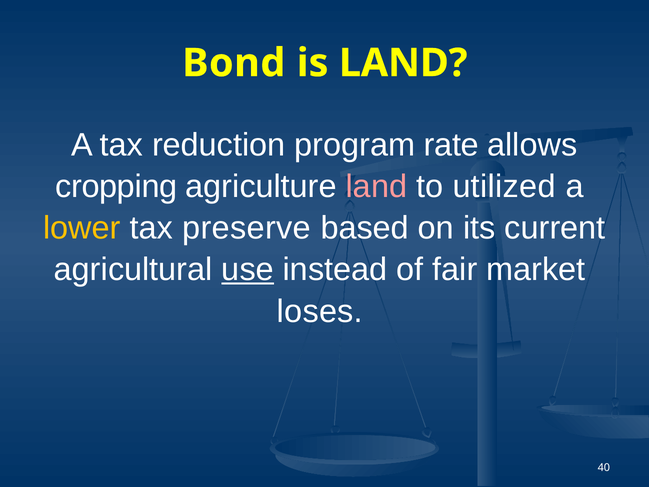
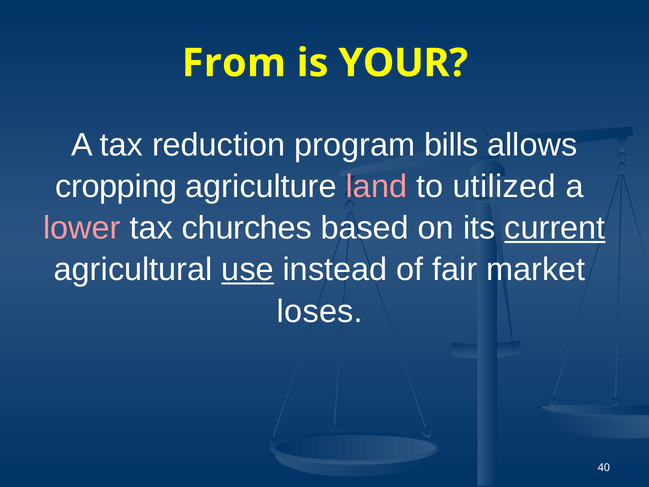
Bond: Bond -> From (234, 63)
is LAND: LAND -> YOUR (403, 63)
rate: rate -> bills (451, 145)
lower colour: yellow -> pink (82, 228)
preserve: preserve -> churches (247, 228)
current underline: none -> present (555, 228)
